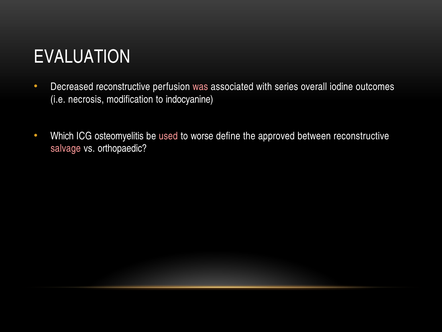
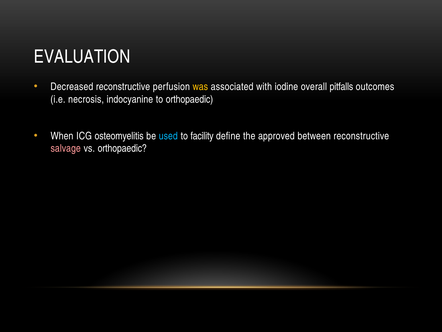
was colour: pink -> yellow (200, 87)
series: series -> iodine (286, 87)
iodine: iodine -> pitfalls (341, 87)
modification: modification -> indocyanine (130, 99)
to indocyanine: indocyanine -> orthopaedic (189, 99)
Which: Which -> When (62, 136)
used colour: pink -> light blue (168, 136)
worse: worse -> facility (202, 136)
